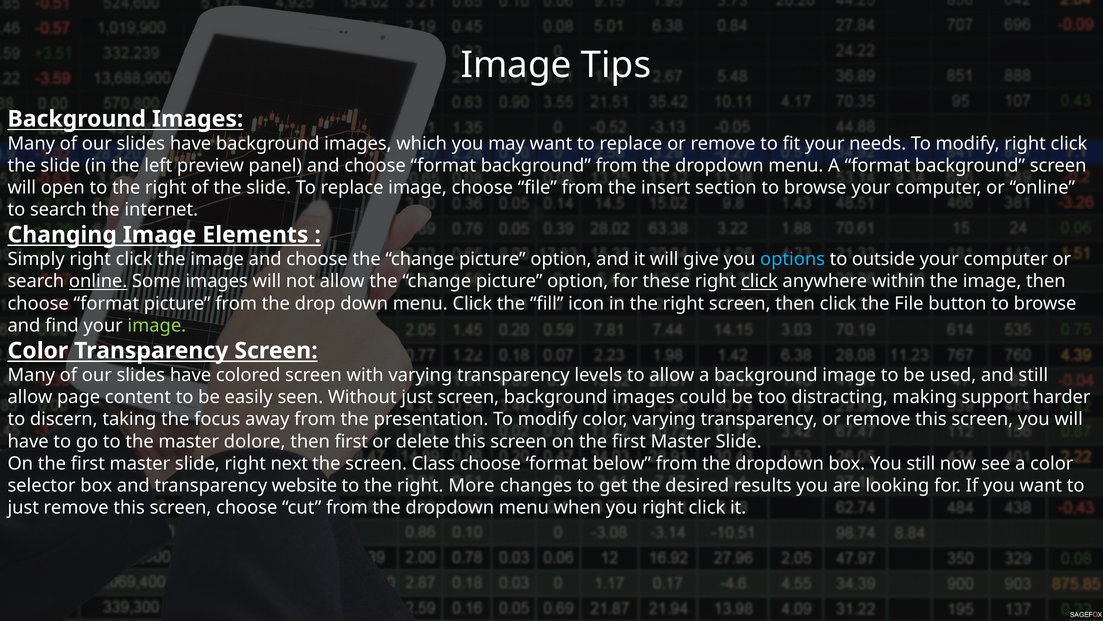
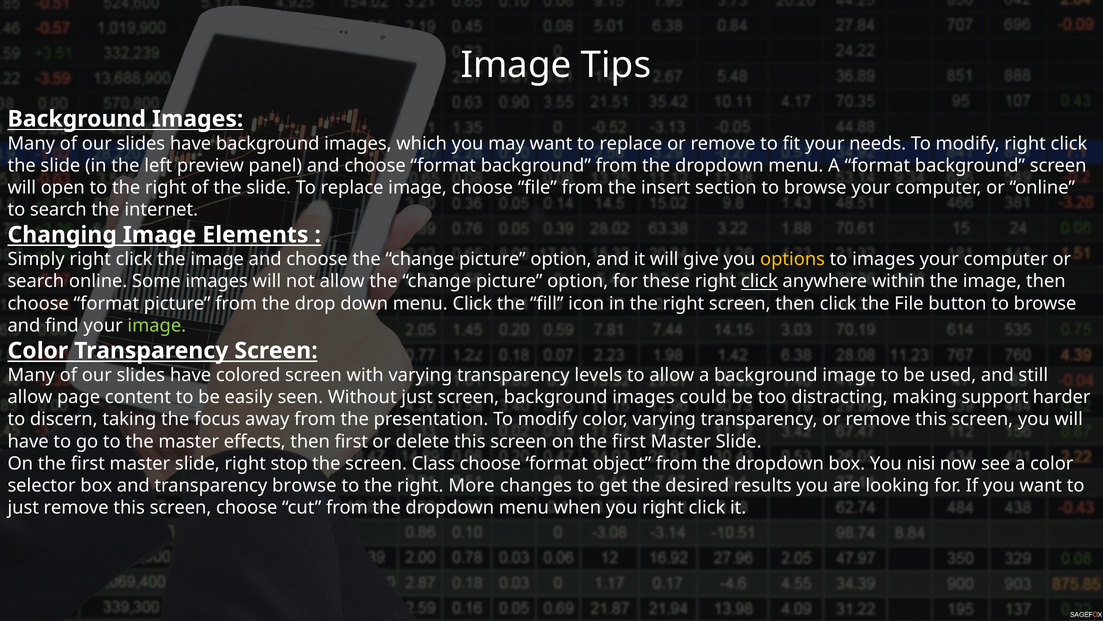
options colour: light blue -> yellow (793, 259)
to outside: outside -> images (883, 259)
online underline: present -> none (98, 281)
dolore: dolore -> effects (255, 441)
next: next -> stop (289, 463)
below: below -> object (622, 463)
You still: still -> nisi (921, 463)
transparency website: website -> browse (304, 485)
